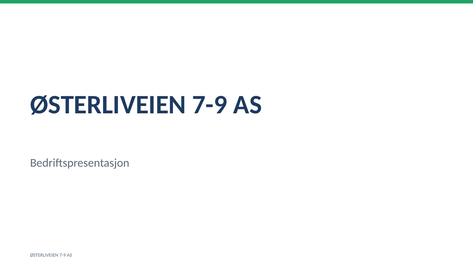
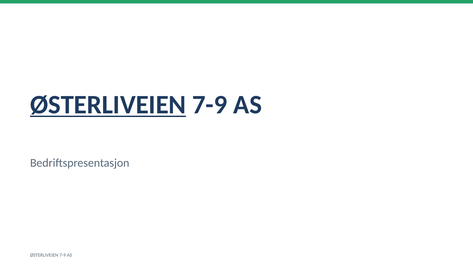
ØSTERLIVEIEN underline: none -> present (108, 105)
